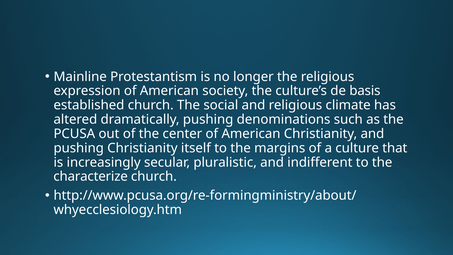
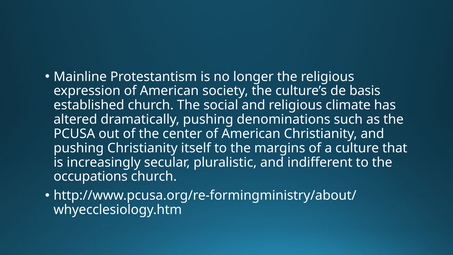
characterize: characterize -> occupations (91, 176)
